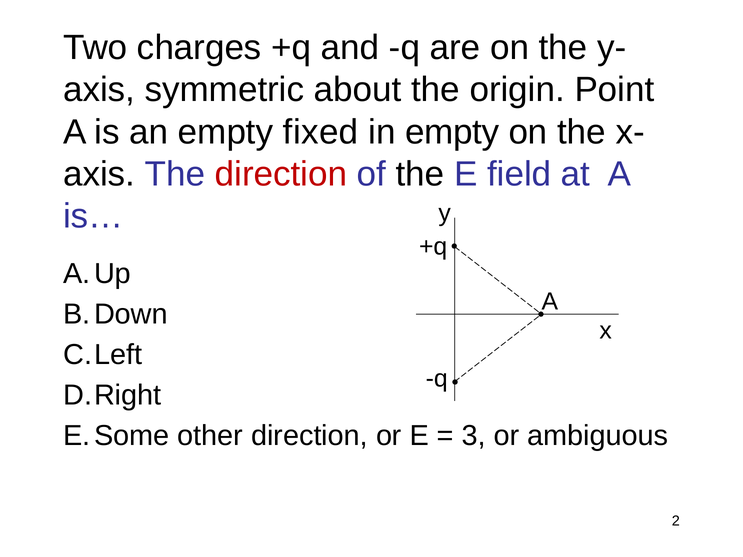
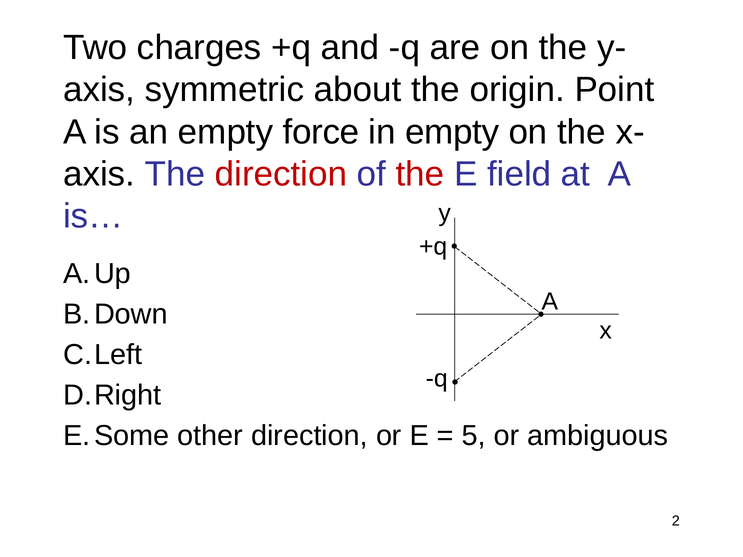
fixed: fixed -> force (321, 132)
the colour: black -> red (420, 174)
3: 3 -> 5 (474, 436)
